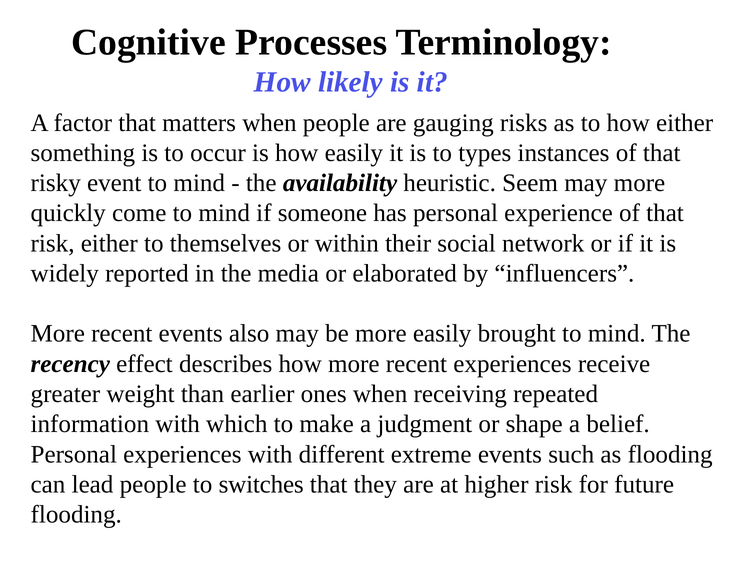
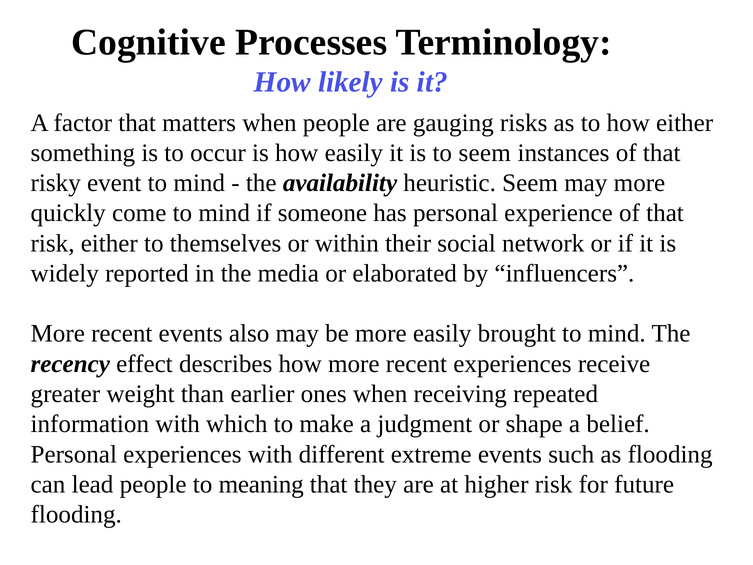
to types: types -> seem (485, 153)
switches: switches -> meaning (261, 484)
